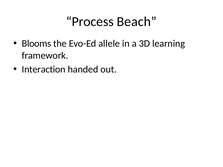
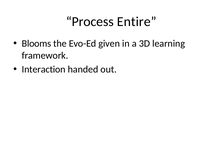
Beach: Beach -> Entire (137, 22)
allele: allele -> given (109, 44)
